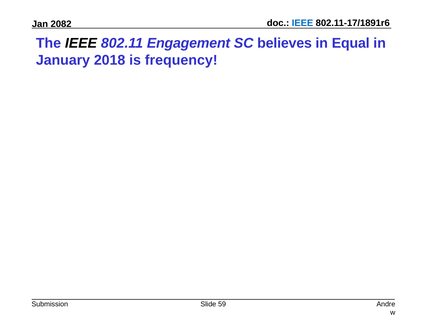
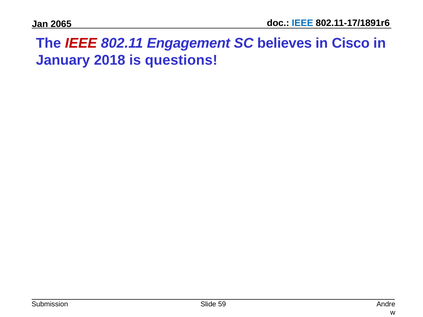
2082: 2082 -> 2065 (61, 24)
IEEE colour: black -> red (81, 43)
in Equal: Equal -> Cisco (351, 43)
frequency: frequency -> questions (181, 60)
